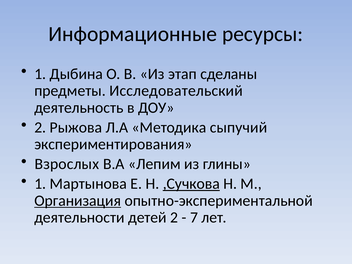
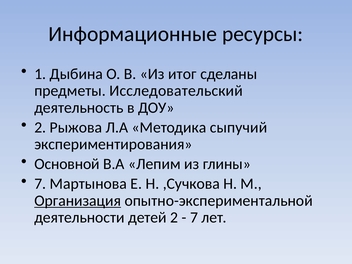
этап: этап -> итог (182, 74)
Взрослых: Взрослых -> Основной (67, 164)
1: 1 -> 7 (40, 184)
,Сучкова underline: present -> none (191, 184)
